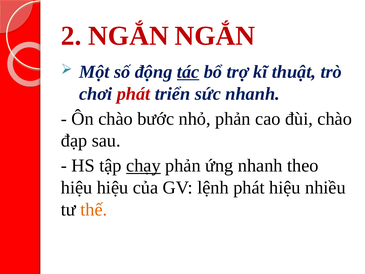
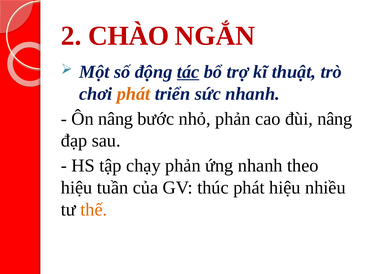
2 NGẮN: NGẮN -> CHÀO (129, 36)
phát colour: red -> orange (133, 94)
Ôn chào: chào -> nâng (116, 119)
đùi chào: chào -> nâng (335, 119)
chạy underline: present -> none (143, 166)
hiệu hiệu: hiệu -> tuần (113, 187)
lệnh: lệnh -> thúc (213, 187)
